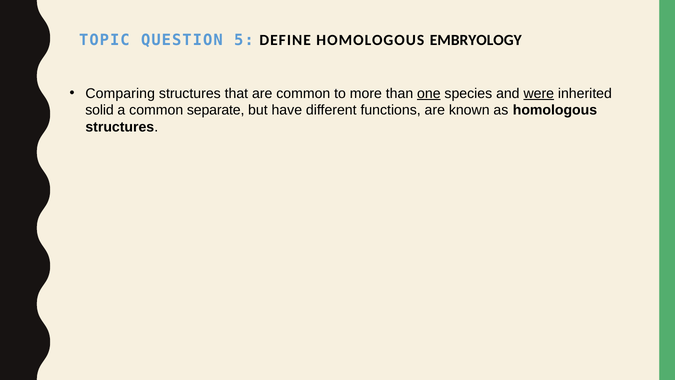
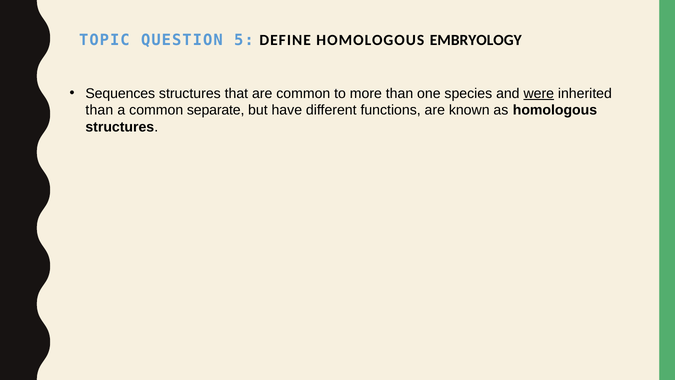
Comparing: Comparing -> Sequences (120, 93)
one underline: present -> none (429, 93)
solid: solid -> than (99, 110)
